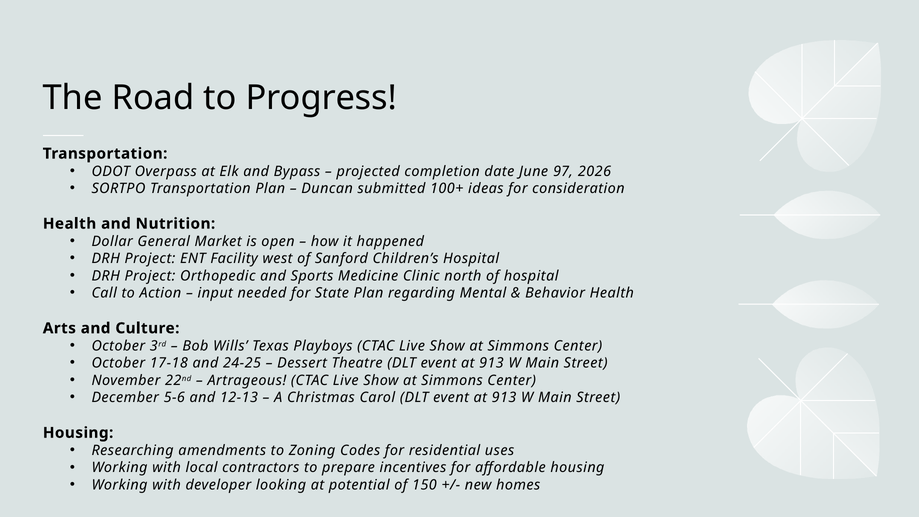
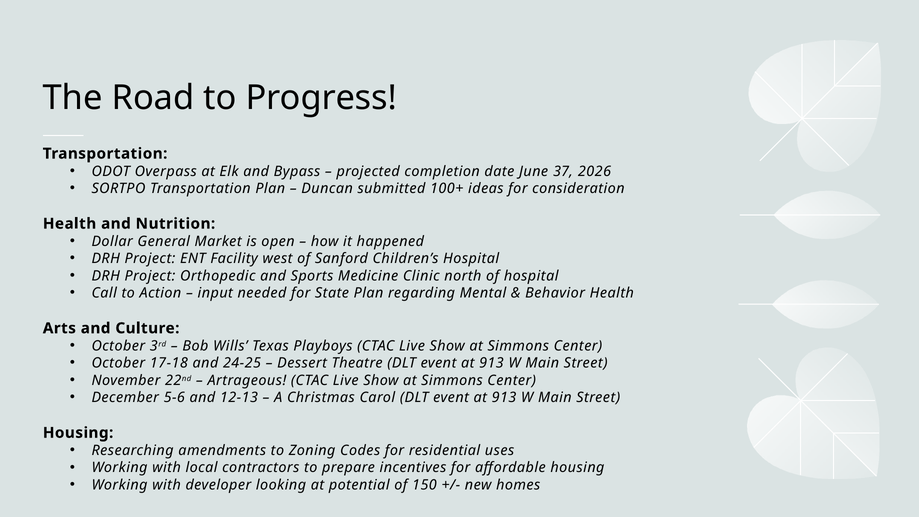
97: 97 -> 37 (563, 171)
